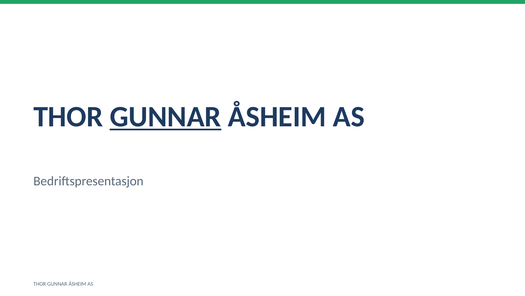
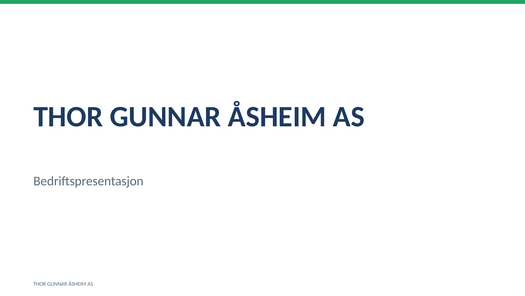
GUNNAR underline: present -> none (166, 116)
